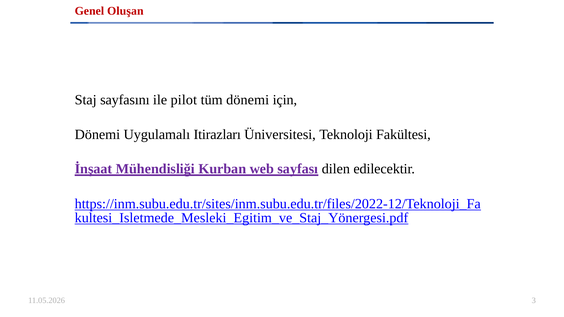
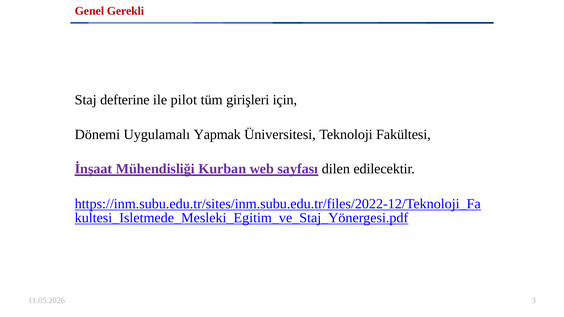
Oluşan: Oluşan -> Gerekli (125, 11)
sayfasını: sayfasını -> defterine (125, 100)
tüm dönemi: dönemi -> girişleri (248, 100)
Itirazları: Itirazları -> Yapmak (217, 135)
